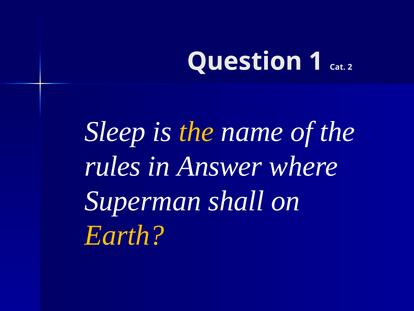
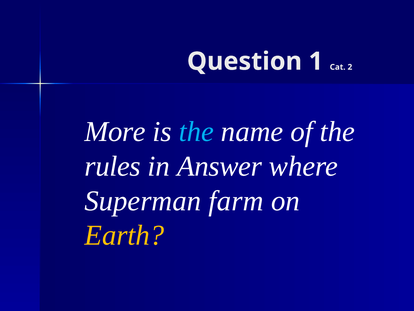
Sleep: Sleep -> More (115, 132)
the colour: yellow -> light blue (196, 132)
shall: shall -> farm (236, 201)
